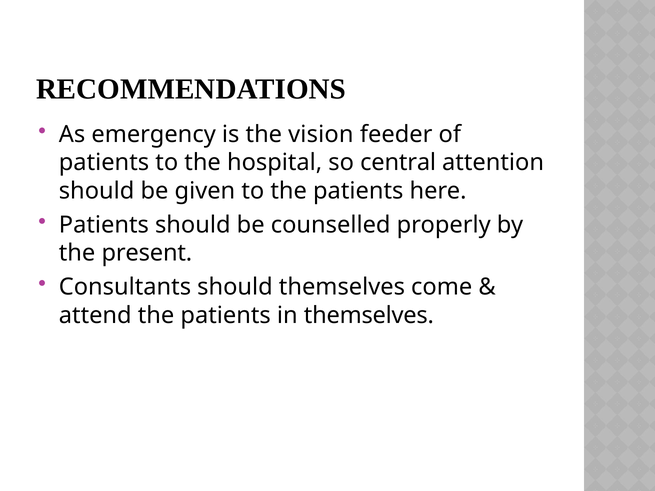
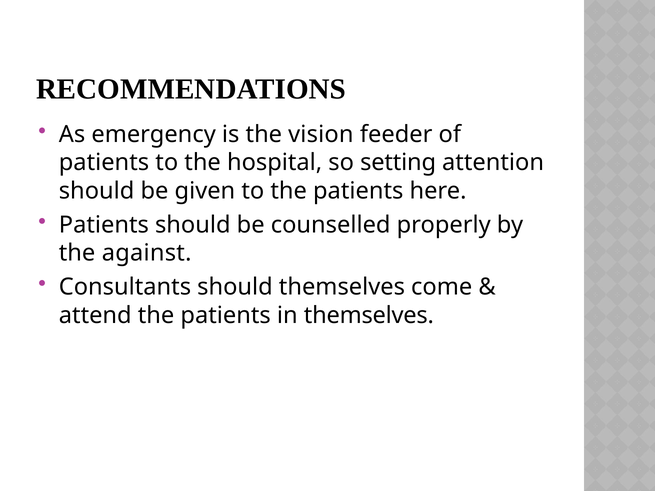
central: central -> setting (398, 163)
present: present -> against (147, 253)
